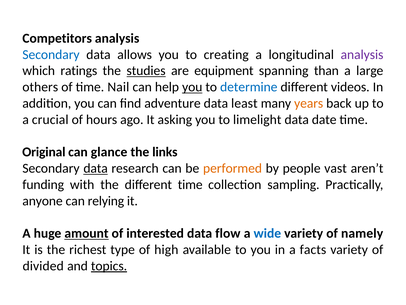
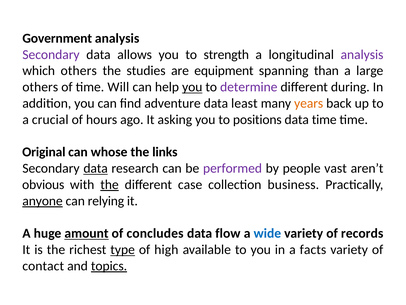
Competitors: Competitors -> Government (57, 38)
Secondary colour: blue -> purple (51, 54)
creating: creating -> strength (226, 54)
which ratings: ratings -> others (79, 71)
studies underline: present -> none (146, 71)
Nail: Nail -> Will (118, 87)
determine colour: blue -> purple (249, 87)
videos: videos -> during (350, 87)
limelight: limelight -> positions (257, 119)
data date: date -> time (324, 119)
glance: glance -> whose (109, 152)
performed colour: orange -> purple (233, 168)
funding: funding -> obvious (43, 184)
the underline: none -> present (110, 184)
different time: time -> case (190, 184)
sampling: sampling -> business (293, 184)
anyone underline: none -> present (43, 201)
interested: interested -> concludes (155, 233)
namely: namely -> records (362, 233)
type underline: none -> present (123, 249)
divided: divided -> contact (43, 266)
